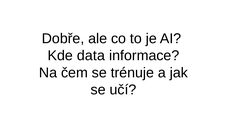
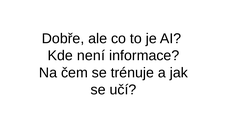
data: data -> není (91, 55)
